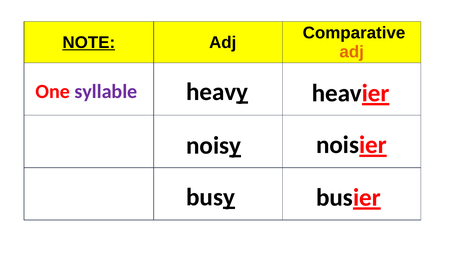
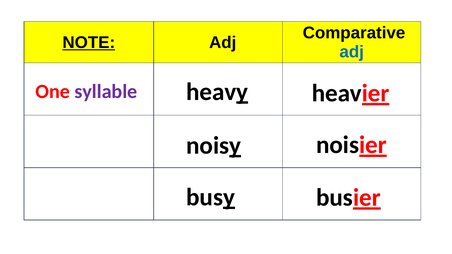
adj colour: orange -> blue (352, 52)
